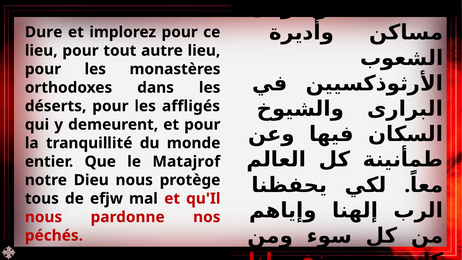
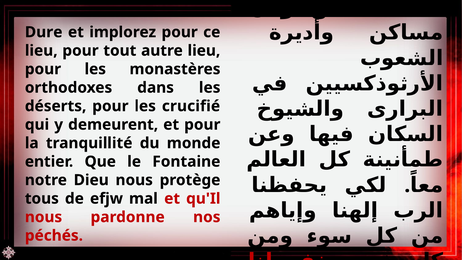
affligés: affligés -> crucifié (191, 106)
Matajrof: Matajrof -> Fontaine (186, 162)
